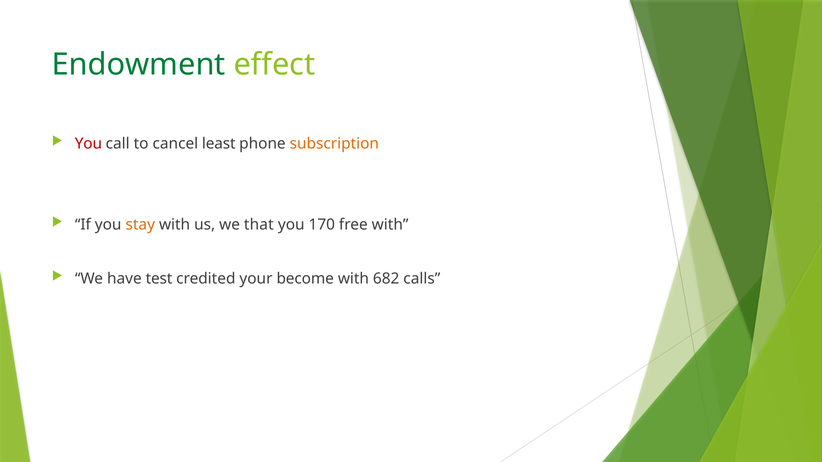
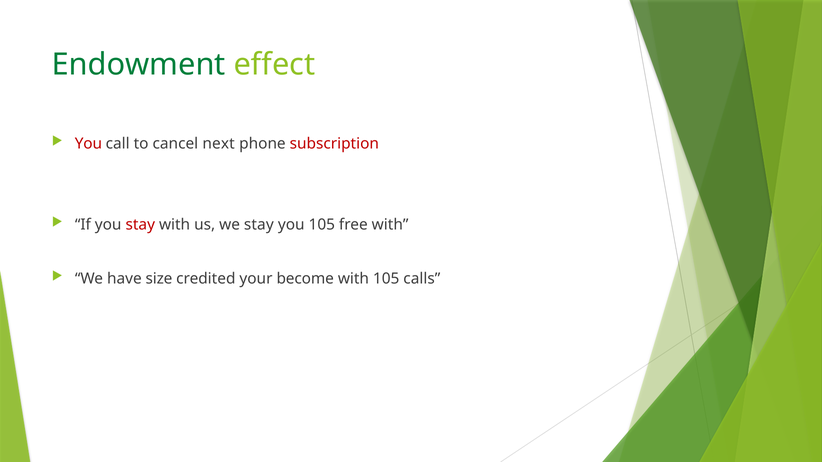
least: least -> next (219, 144)
subscription colour: orange -> red (334, 144)
stay colour: orange -> red (140, 225)
we that: that -> stay (259, 225)
you 170: 170 -> 105 (322, 225)
test: test -> size (159, 279)
with 682: 682 -> 105 (386, 279)
